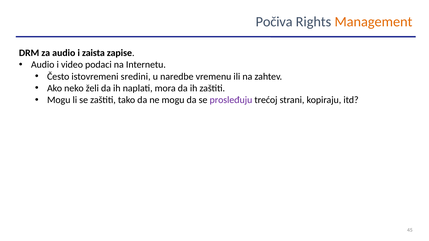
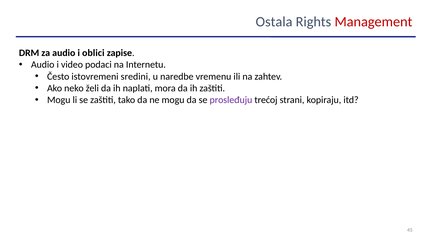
Počiva: Počiva -> Ostala (274, 22)
Management colour: orange -> red (373, 22)
zaista: zaista -> oblici (93, 53)
